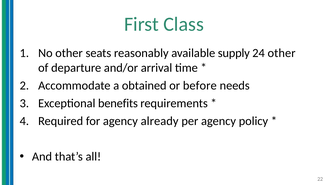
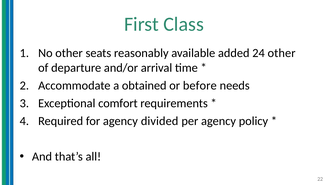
supply: supply -> added (234, 53)
benefits: benefits -> comfort (118, 103)
already: already -> divided (160, 121)
